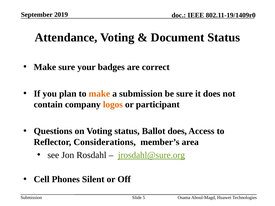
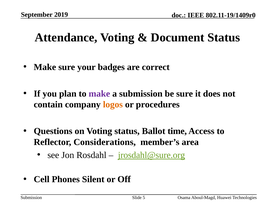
make colour: orange -> purple (99, 94)
participant: participant -> procedures (158, 105)
Ballot does: does -> time (177, 131)
